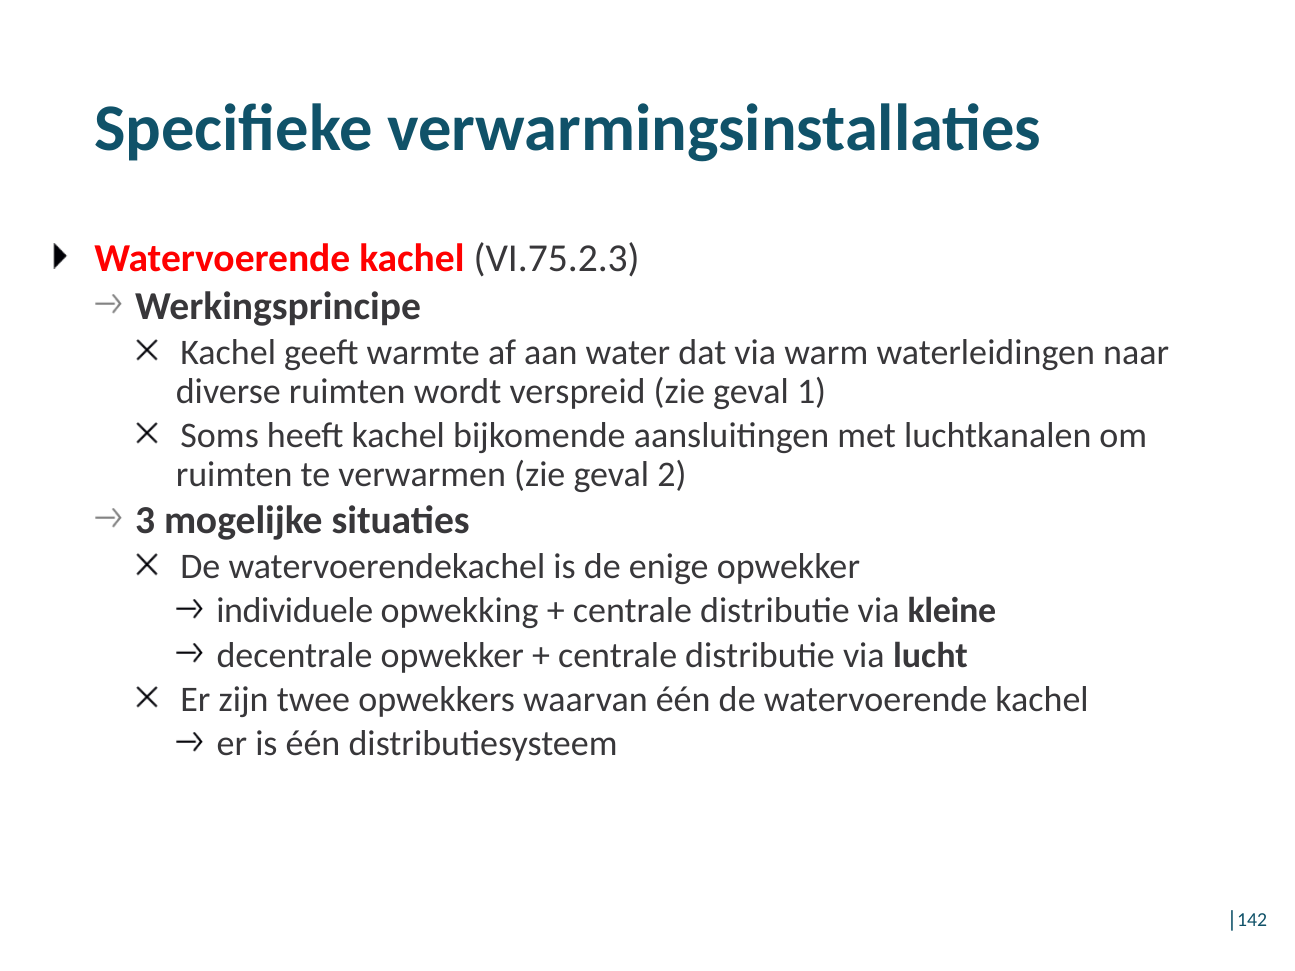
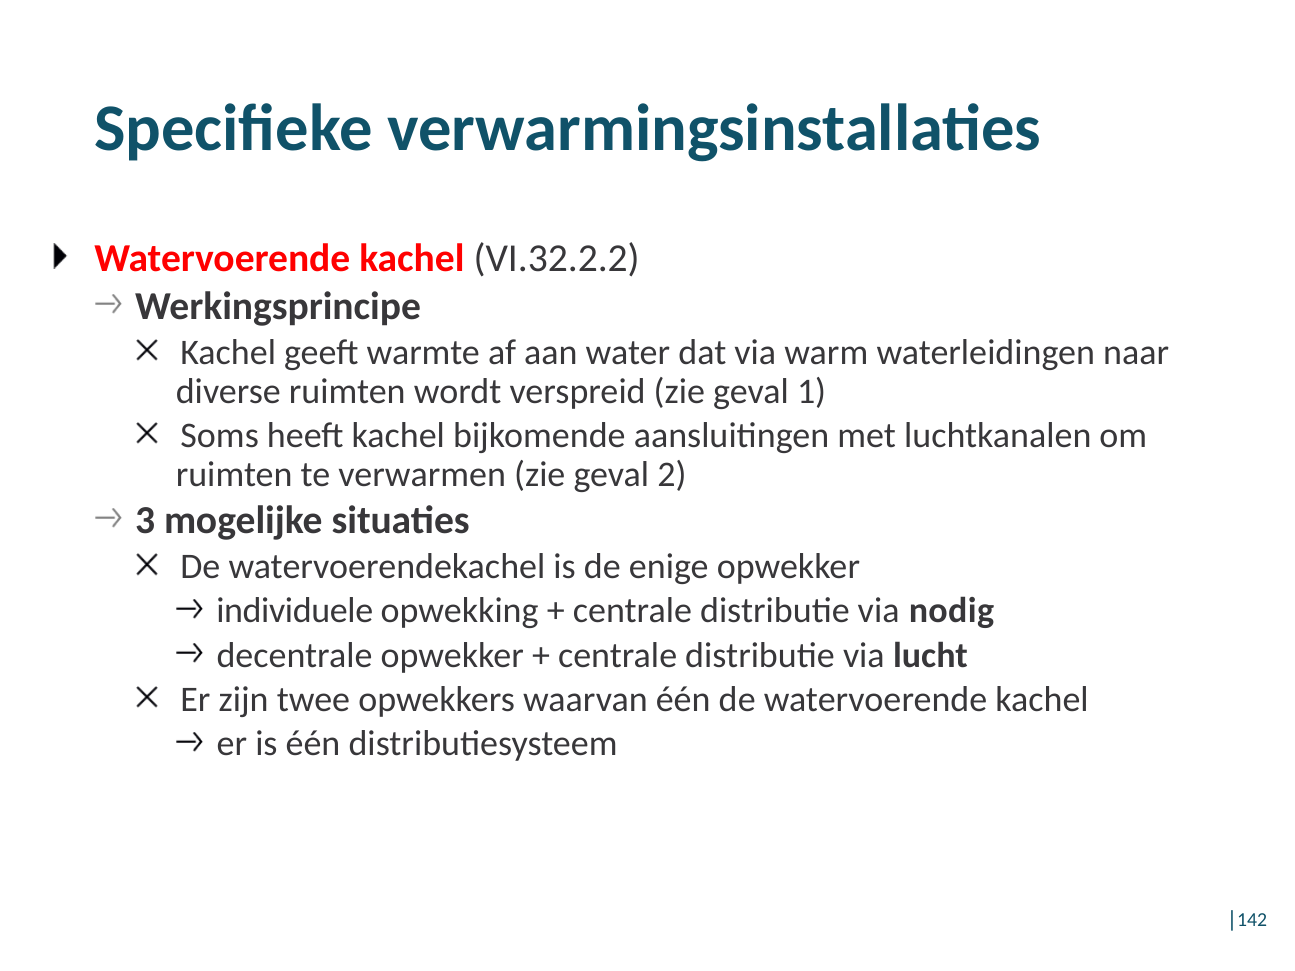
VI.75.2.3: VI.75.2.3 -> VI.32.2.2 (557, 258)
kleine: kleine -> nodig (951, 611)
